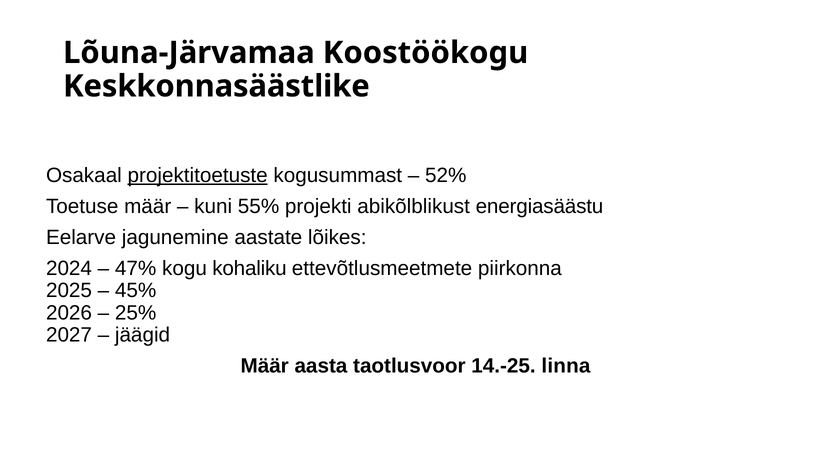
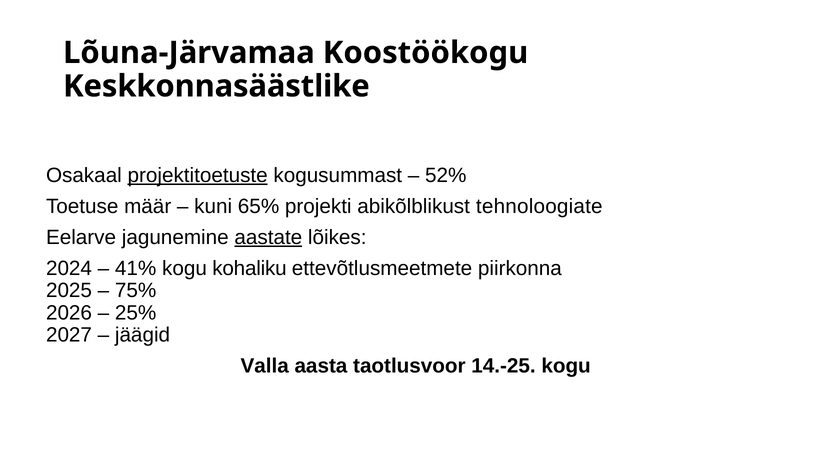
55%: 55% -> 65% (259, 206)
energiasäästu: energiasäästu -> tehnoloogiate (539, 206)
aastate underline: none -> present (268, 237)
47%: 47% -> 41% (136, 268)
45%: 45% -> 75% (136, 291)
Määr: Määr -> Valla (265, 366)
14.-25 linna: linna -> kogu (566, 366)
